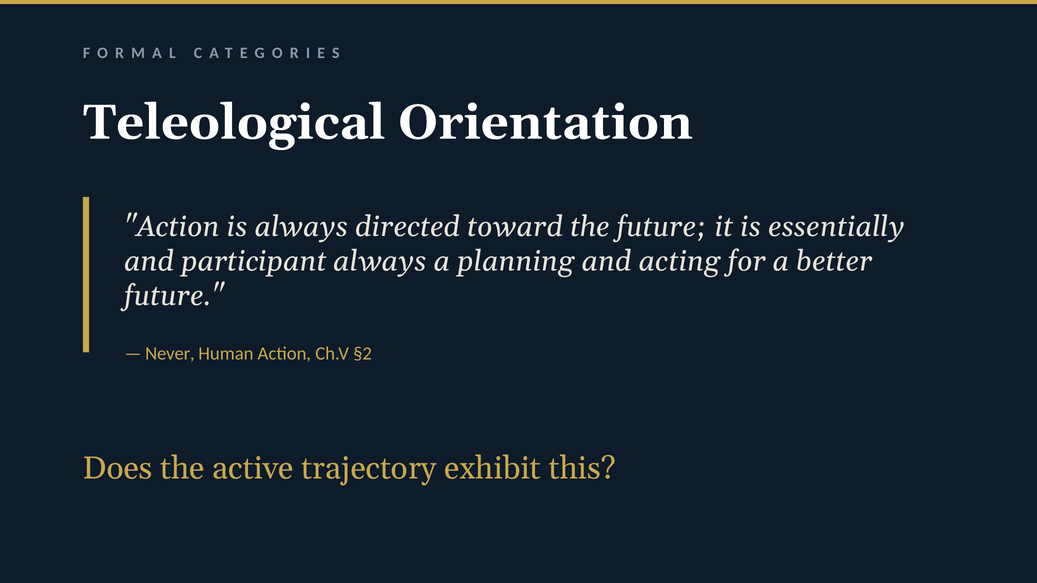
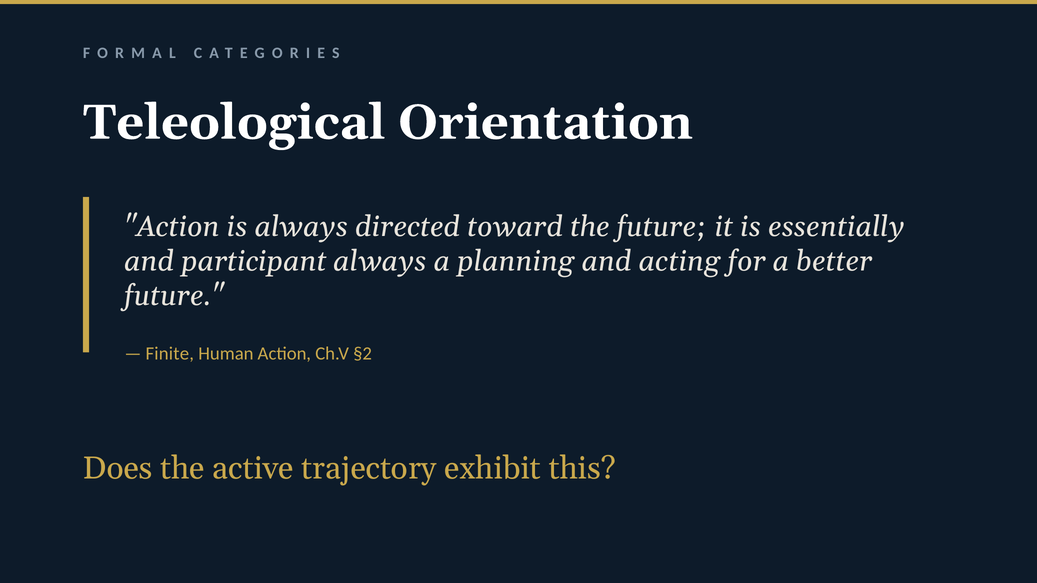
Never: Never -> Finite (170, 354)
